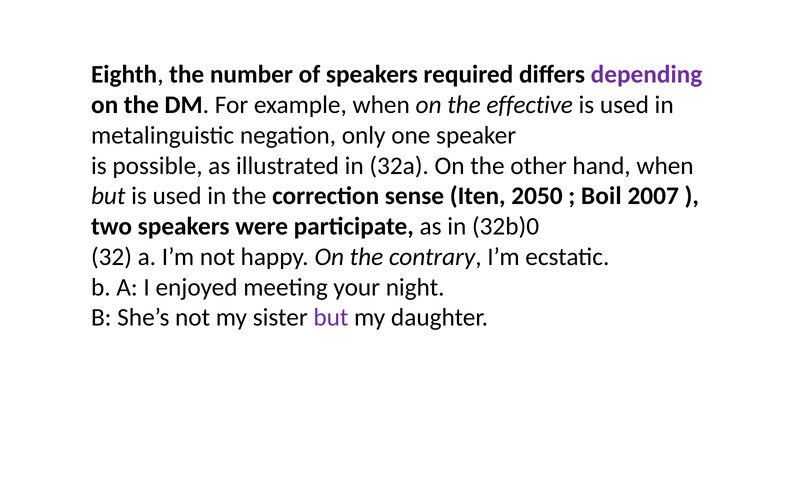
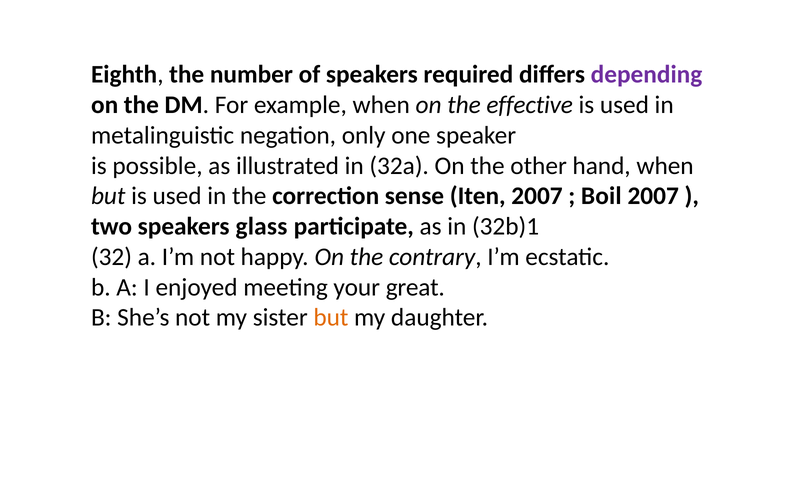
Iten 2050: 2050 -> 2007 (537, 196)
were: were -> glass (261, 227)
32b)0: 32b)0 -> 32b)1 (506, 227)
night: night -> great (415, 287)
but colour: purple -> orange (331, 318)
